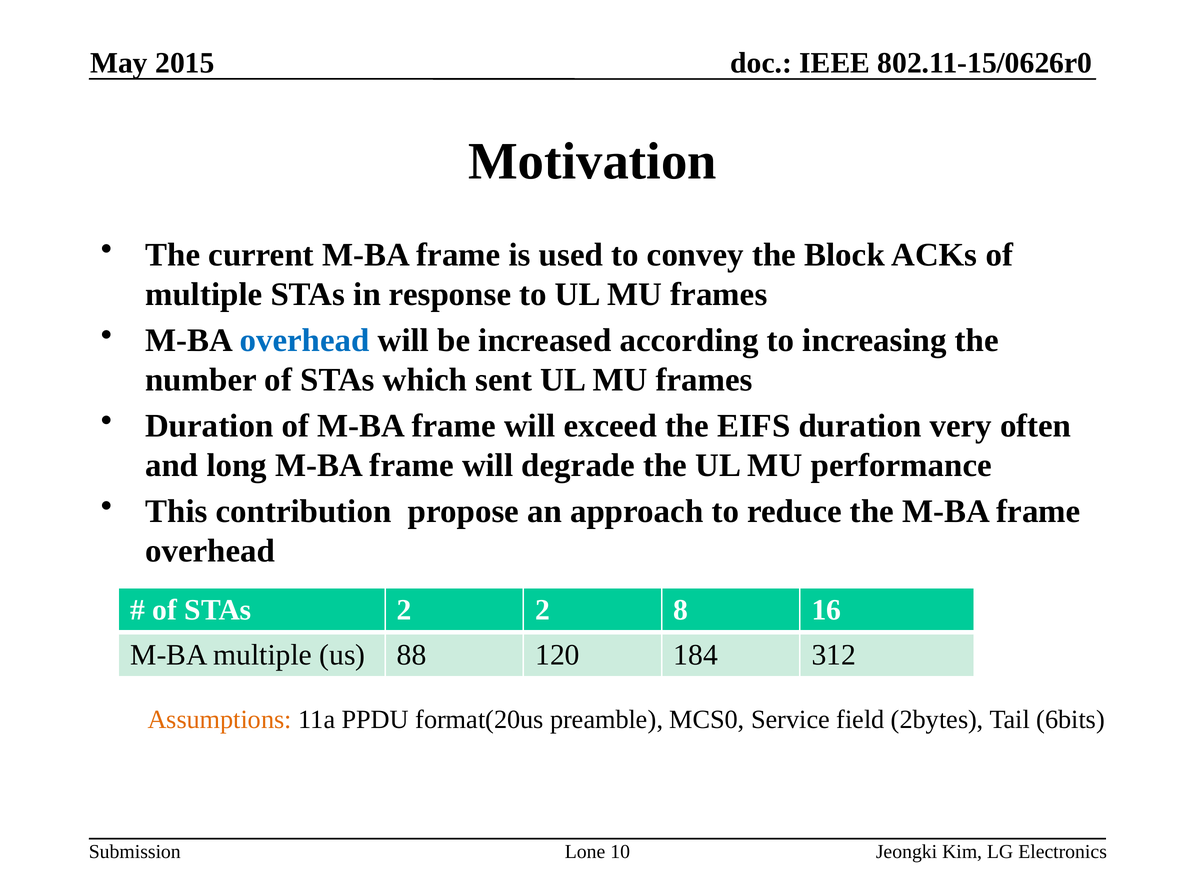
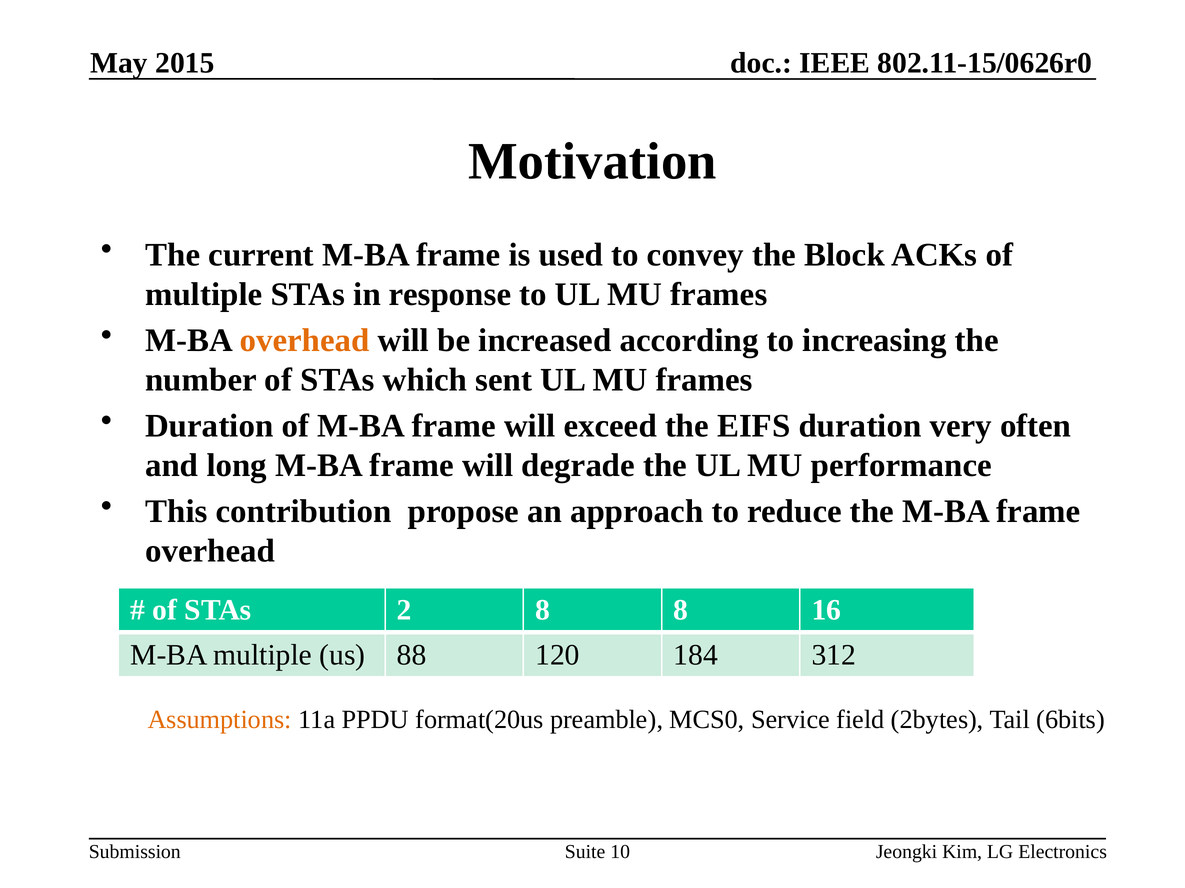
overhead colour: blue -> orange (305, 341)
2 2: 2 -> 8 (543, 611)
Lone: Lone -> Suite (585, 852)
